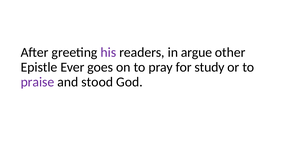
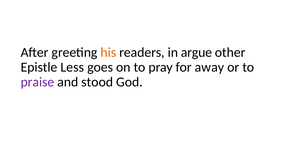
his colour: purple -> orange (108, 52)
Ever: Ever -> Less (72, 67)
study: study -> away (209, 67)
